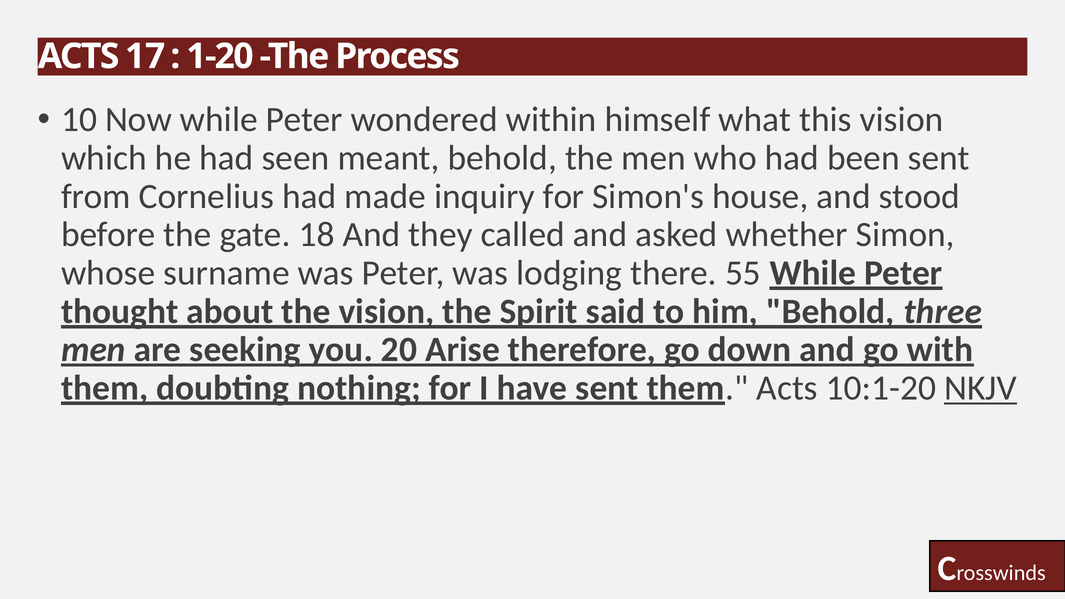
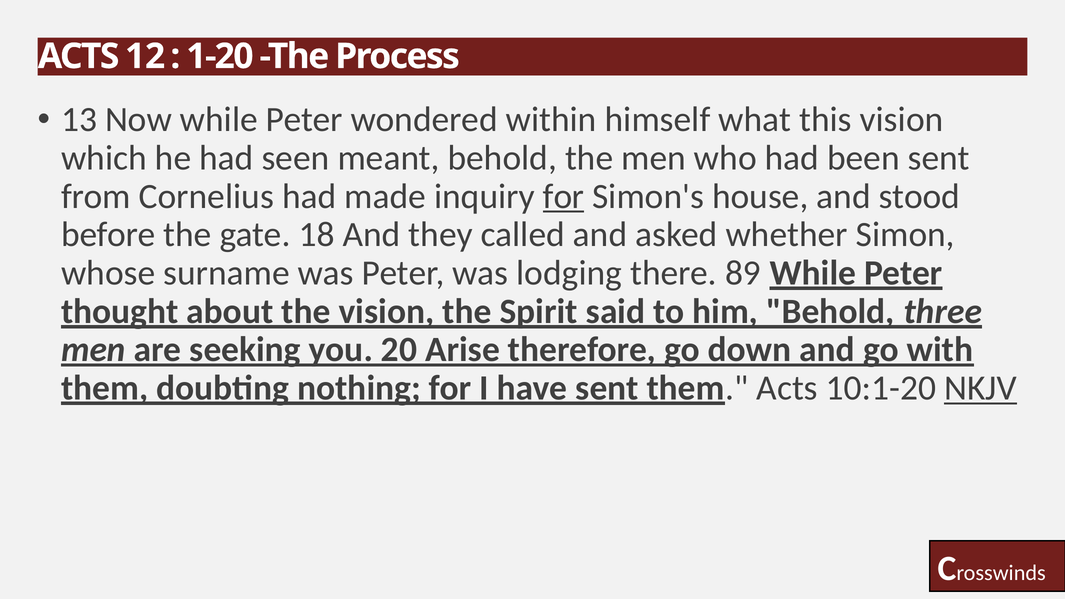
17: 17 -> 12 (145, 56)
10: 10 -> 13 (79, 120)
for underline: none -> present (564, 196)
55: 55 -> 89 (743, 273)
